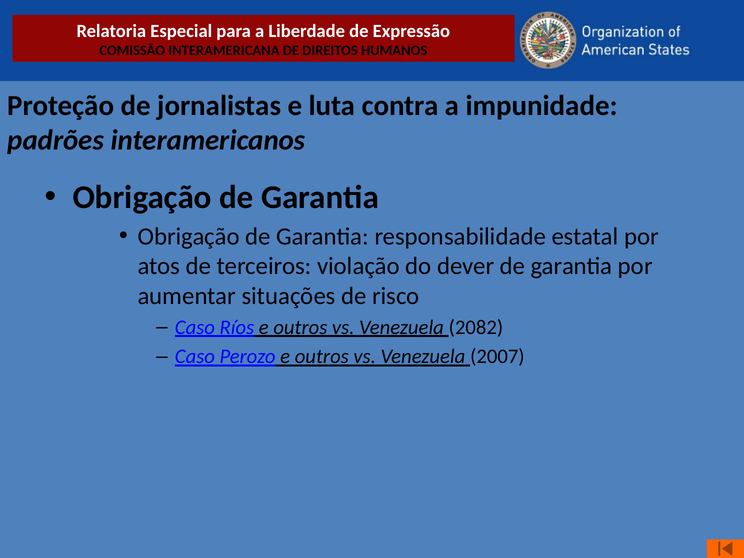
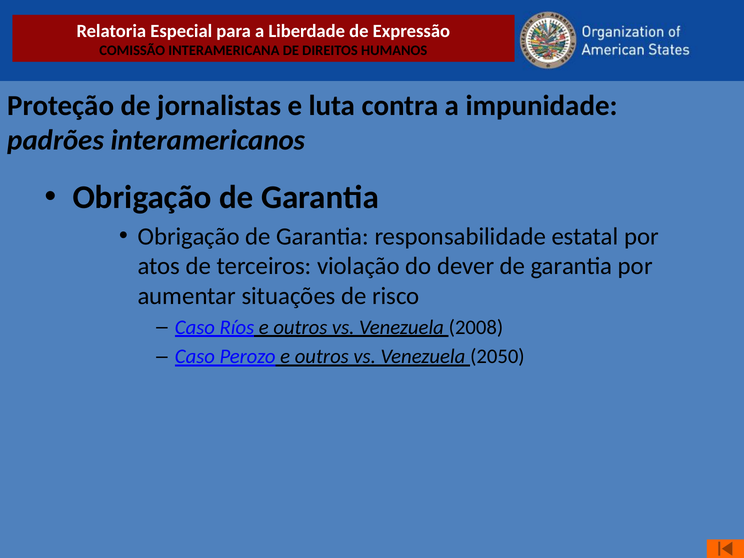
2082: 2082 -> 2008 (476, 327)
2007: 2007 -> 2050 (497, 357)
